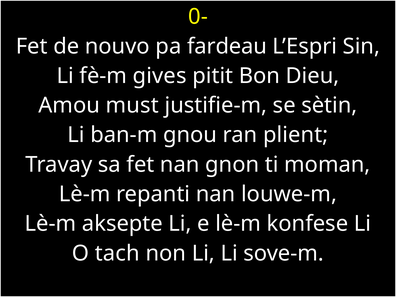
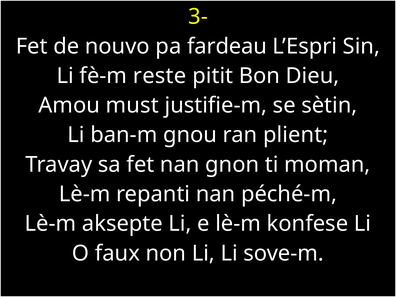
0-: 0- -> 3- (198, 17)
gives: gives -> reste (160, 76)
louwe-m: louwe-m -> péché-m (289, 194)
tach: tach -> faux (117, 253)
